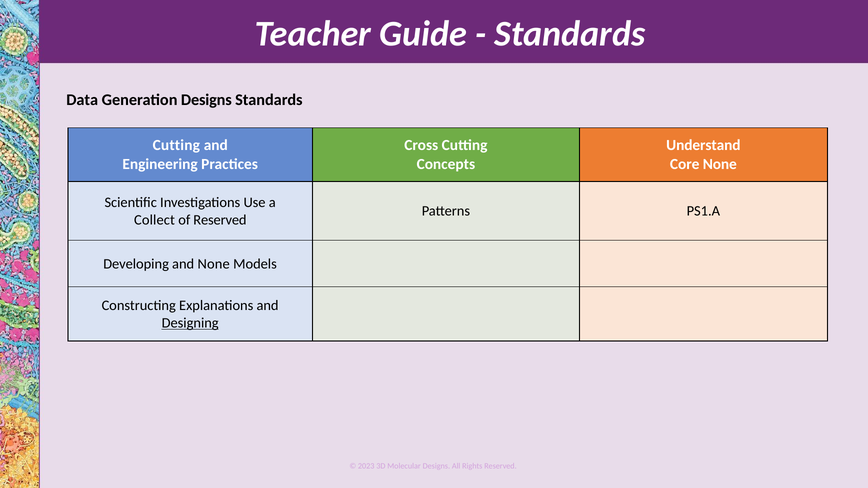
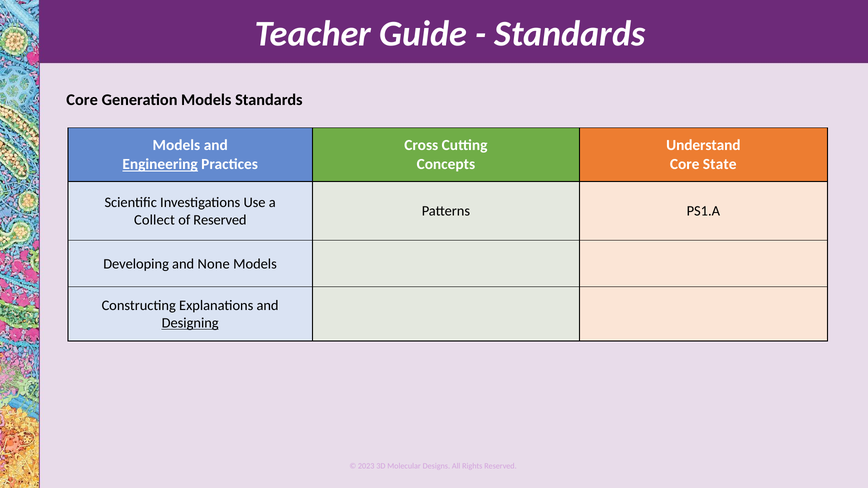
Data: Data -> Core (82, 100)
Generation Designs: Designs -> Models (206, 100)
Cutting: Cutting -> Models (176, 145)
Engineering underline: none -> present (160, 164)
Core None: None -> State (720, 164)
